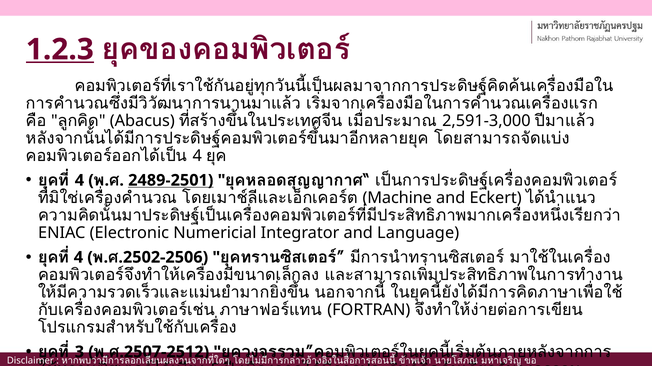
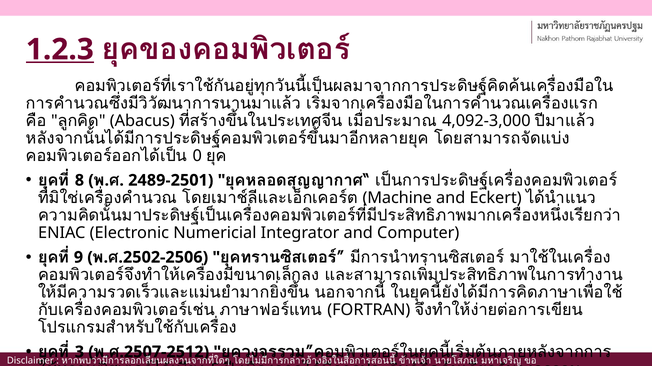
2,591-3,000: 2,591-3,000 -> 4,092-3,000 (486, 121)
4: 4 -> 0 (197, 156)
4: 4 -> 8 (79, 181)
2489-2501 underline: present -> none (171, 181)
Language: Language -> Computer (418, 233)
4: 4 -> 9 (78, 258)
